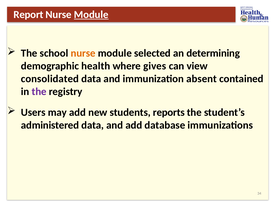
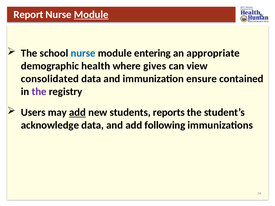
nurse colour: orange -> blue (83, 53)
selected: selected -> entering (152, 53)
determining: determining -> appropriate (213, 53)
absent: absent -> ensure (202, 79)
add underline: none -> present (77, 113)
administered: administered -> acknowledge (50, 125)
database: database -> following (165, 125)
